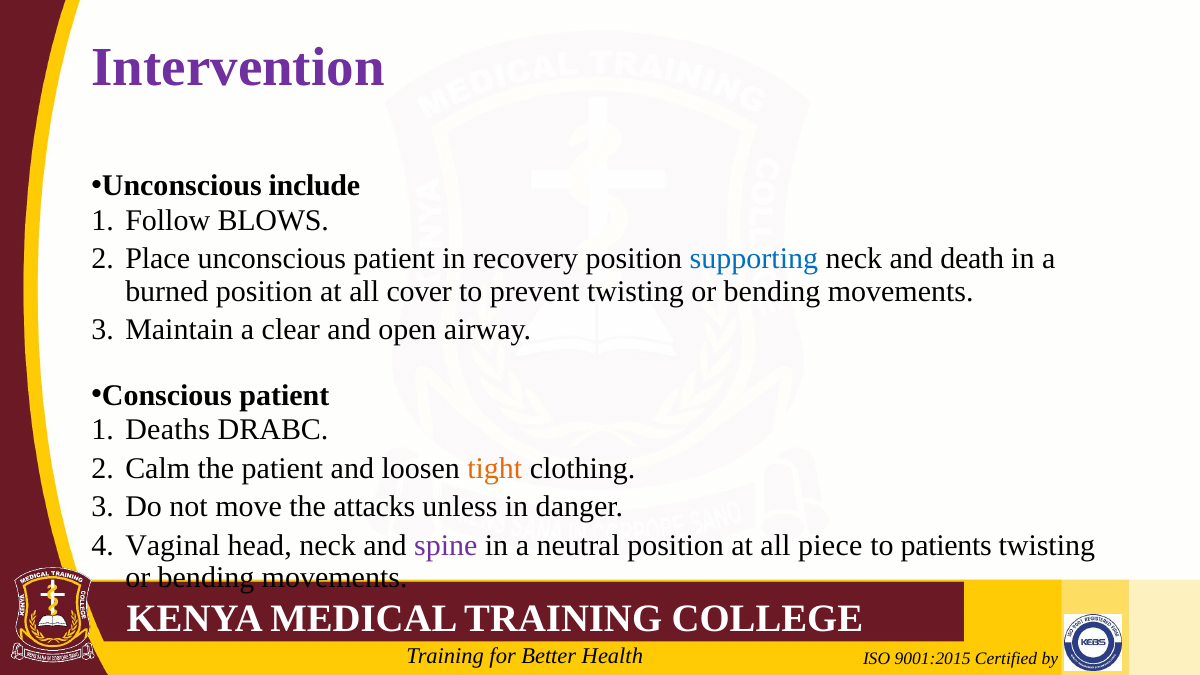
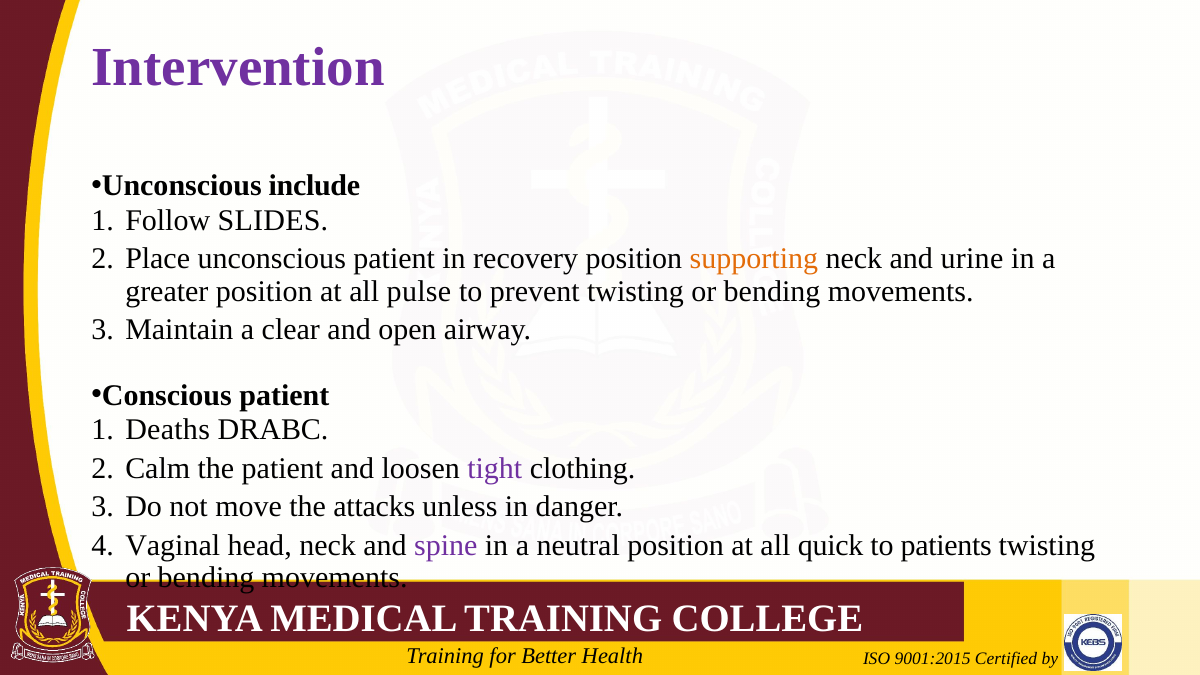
BLOWS: BLOWS -> SLIDES (273, 220)
supporting colour: blue -> orange (754, 259)
death: death -> urine (972, 259)
burned: burned -> greater (167, 291)
cover: cover -> pulse (419, 291)
tight colour: orange -> purple (495, 468)
piece: piece -> quick (831, 546)
